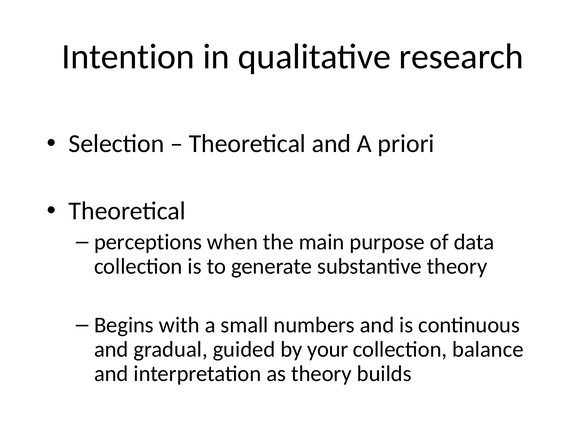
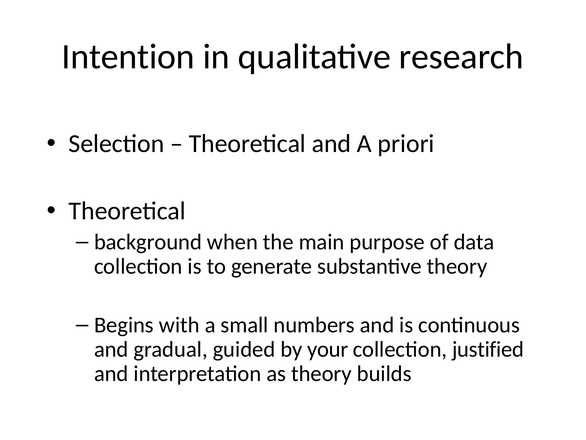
perceptions: perceptions -> background (148, 242)
balance: balance -> justified (488, 349)
